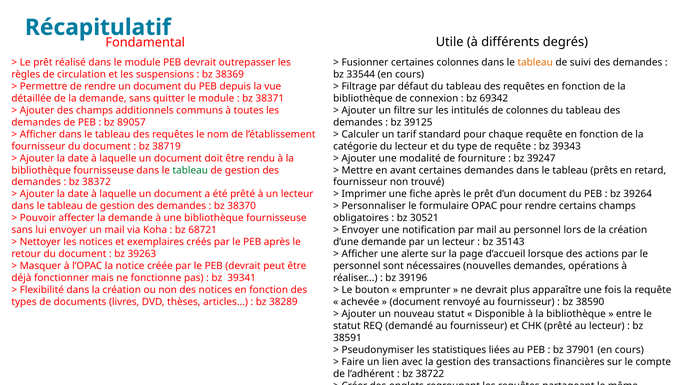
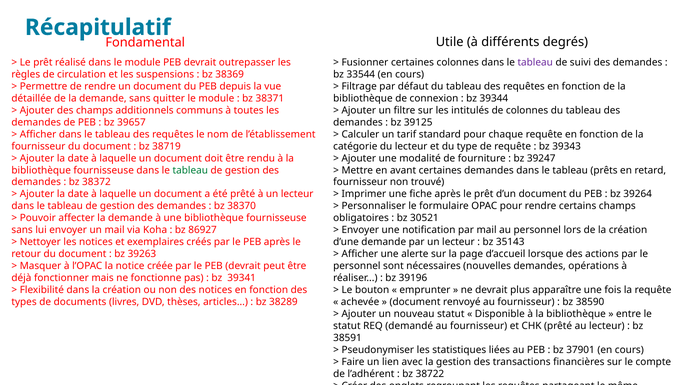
tableau colour: orange -> purple (535, 62)
69342: 69342 -> 39344 (494, 98)
89057: 89057 -> 39657 (131, 122)
68721: 68721 -> 86927 (203, 230)
